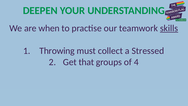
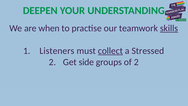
Throwing: Throwing -> Listeners (57, 51)
collect underline: none -> present (110, 51)
that: that -> side (86, 62)
of 4: 4 -> 2 (136, 62)
